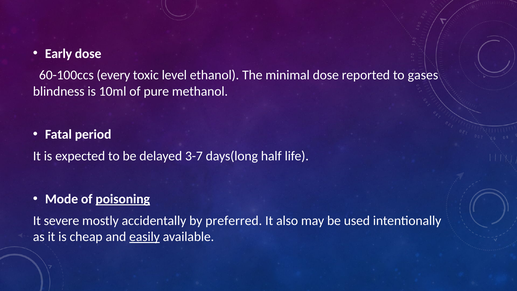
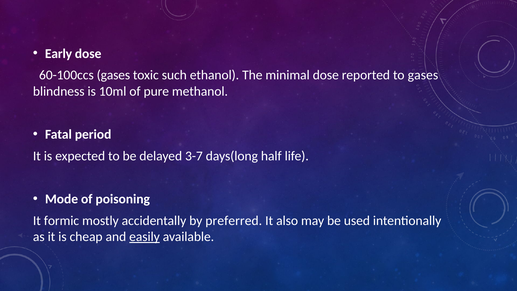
60-100ccs every: every -> gases (113, 75)
level: level -> such (174, 75)
poisoning underline: present -> none (123, 199)
severe: severe -> formic (61, 220)
